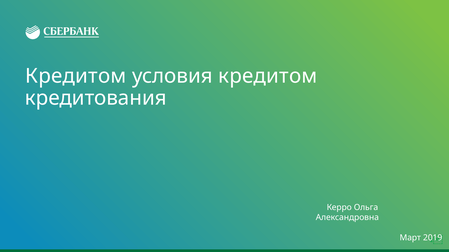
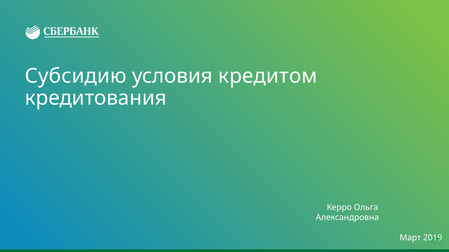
Кредитом: Кредитом -> Субсидию (76, 76)
